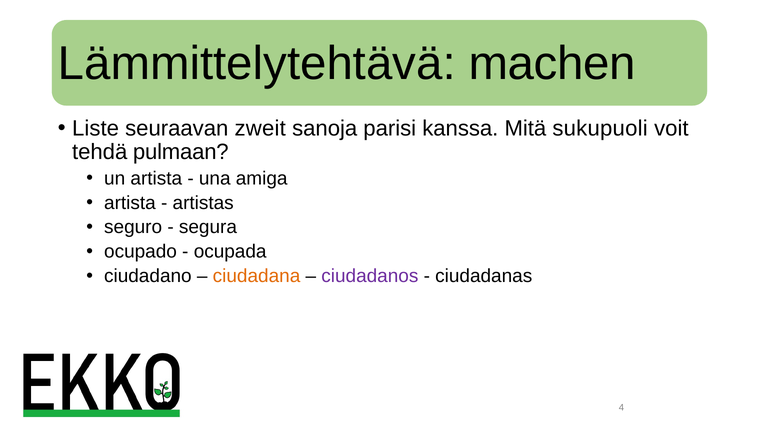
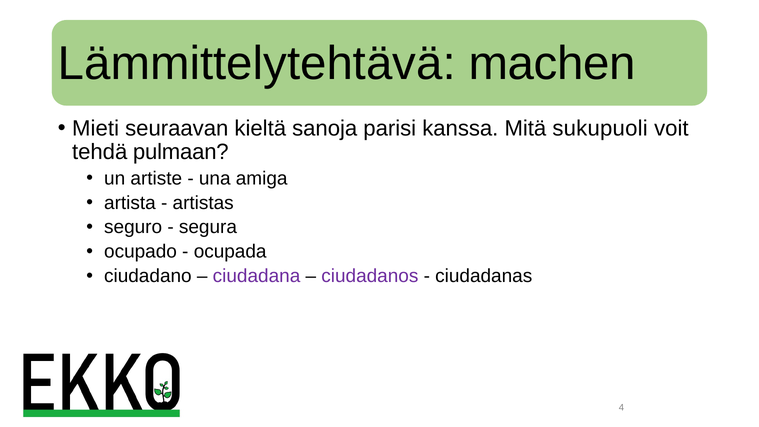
Liste: Liste -> Mieti (96, 128)
zweit: zweit -> kieltä (260, 128)
un artista: artista -> artiste (156, 178)
ciudadana colour: orange -> purple (257, 276)
